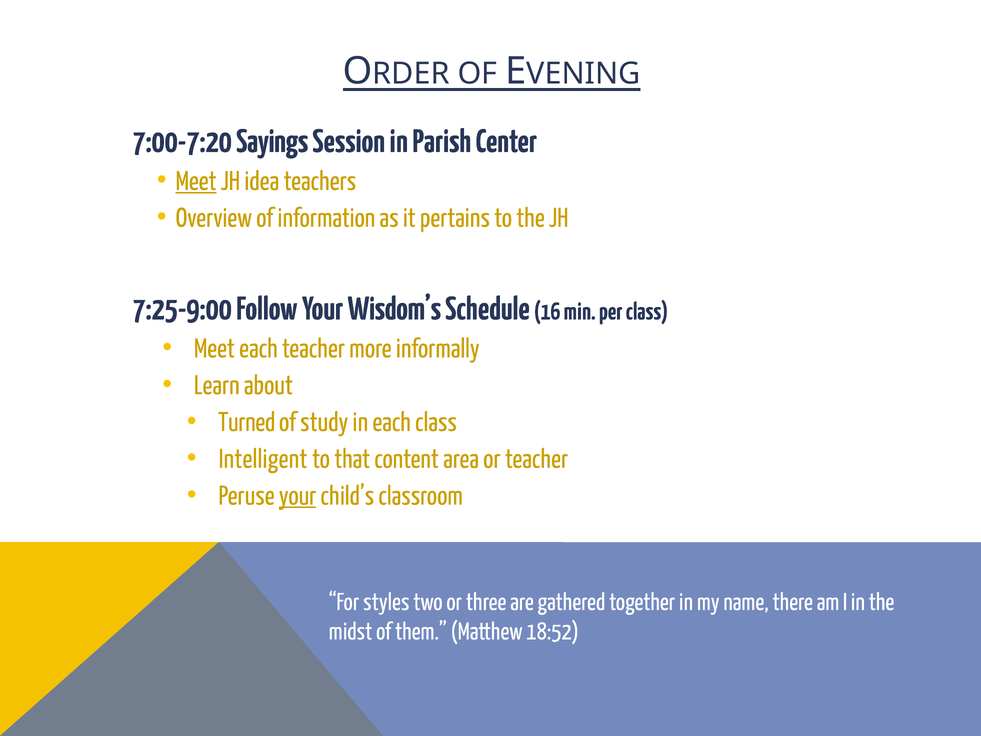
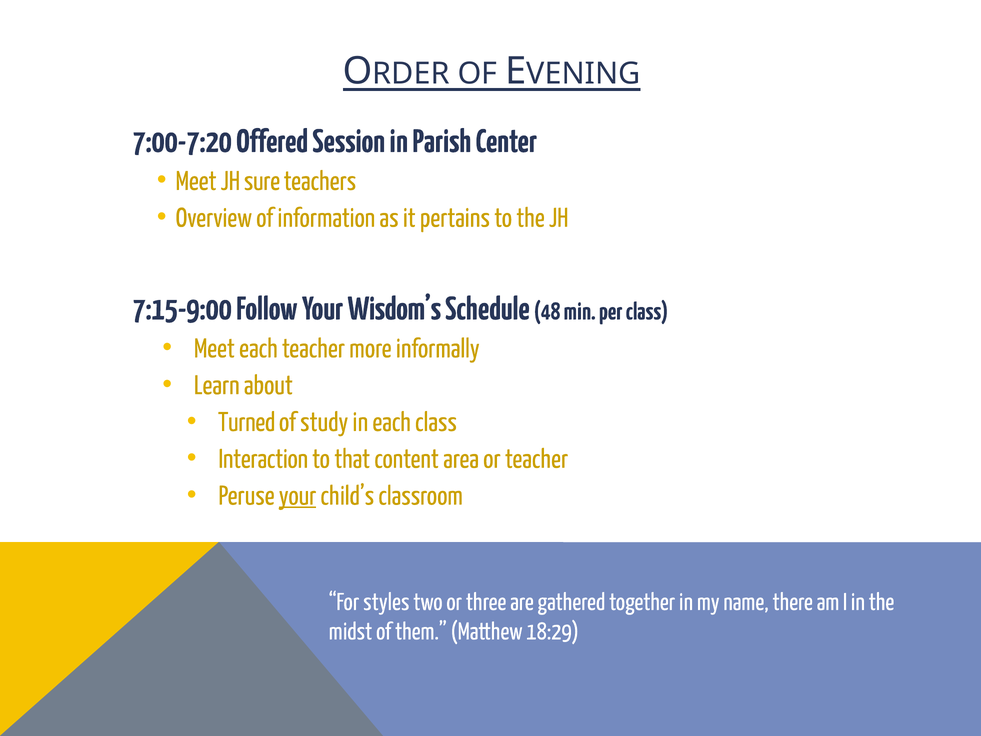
Sayings: Sayings -> Offered (272, 141)
Meet underline: present -> none (196, 181)
idea: idea -> sure (262, 181)
7:25-9:00: 7:25-9:00 -> 7:15-9:00 (182, 309)
16: 16 -> 48 (547, 311)
Intelligent: Intelligent -> Interaction (263, 459)
18:52: 18:52 -> 18:29 (553, 631)
